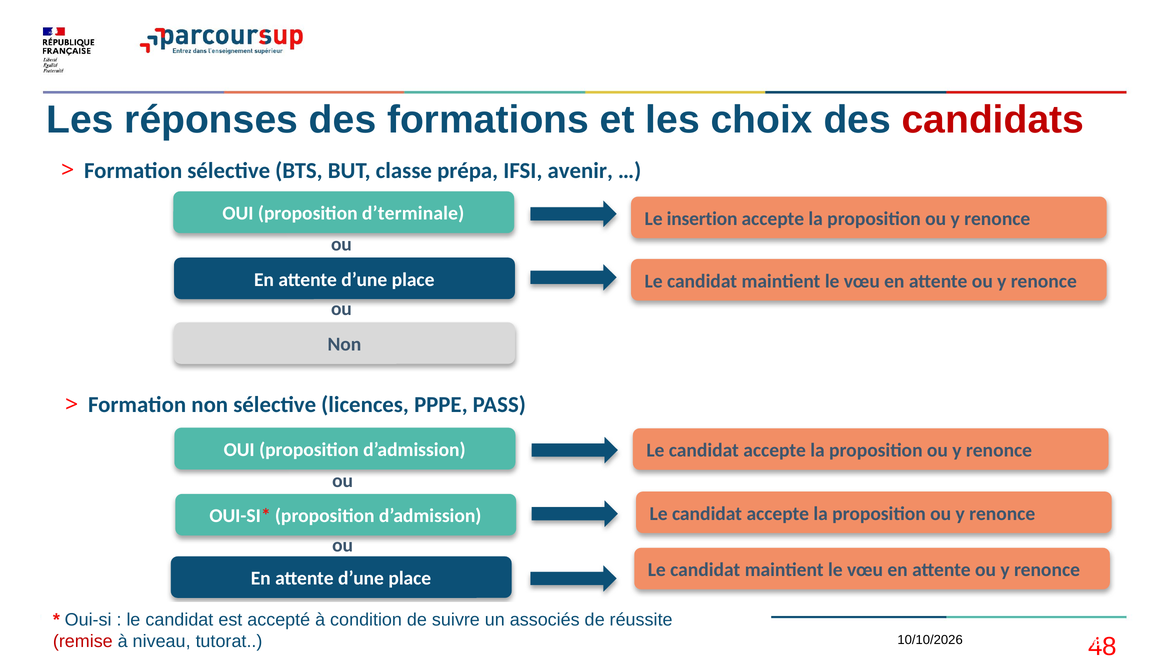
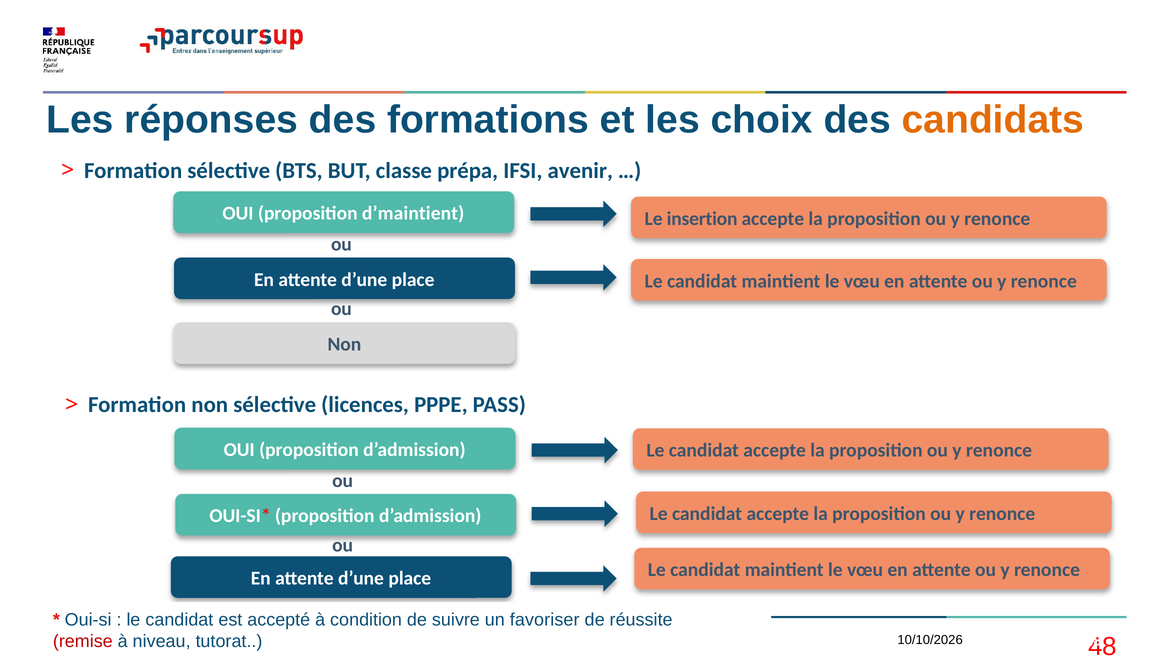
candidats colour: red -> orange (993, 120)
d’terminale: d’terminale -> d’maintient (413, 213)
associés: associés -> favoriser (545, 620)
